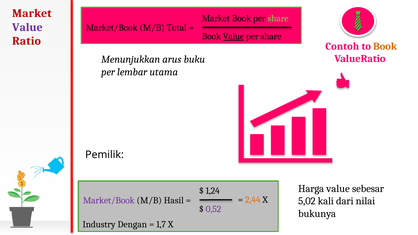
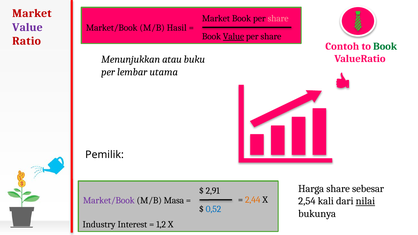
share colour: light green -> pink (278, 18)
Total: Total -> Hasil (177, 28)
Book colour: orange -> green (385, 46)
arus: arus -> atau (172, 60)
Harga value: value -> share (338, 189)
1,24: 1,24 -> 2,91 (213, 191)
Hasil: Hasil -> Masa (174, 200)
5,02: 5,02 -> 2,54 (307, 201)
nilai underline: none -> present (365, 201)
0,52 colour: purple -> blue (213, 209)
Dengan: Dengan -> Interest (132, 224)
1,7: 1,7 -> 1,2 (161, 224)
